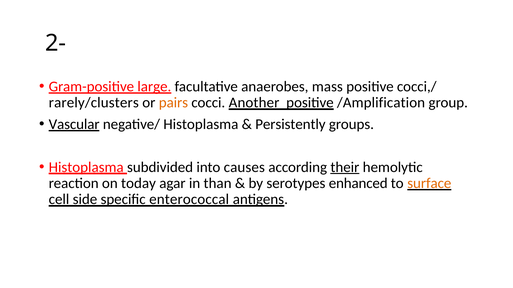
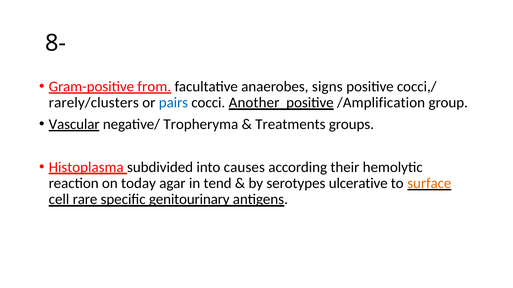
2-: 2- -> 8- (56, 43)
large: large -> from (154, 87)
mass: mass -> signs (327, 87)
pairs colour: orange -> blue (173, 103)
negative/ Histoplasma: Histoplasma -> Tropheryma (201, 124)
Persistently: Persistently -> Treatments (290, 124)
their underline: present -> none (345, 167)
than: than -> tend (218, 184)
enhanced: enhanced -> ulcerative (358, 184)
side: side -> rare (85, 200)
enterococcal: enterococcal -> genitourinary (189, 200)
